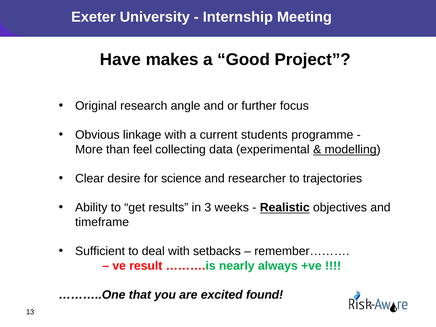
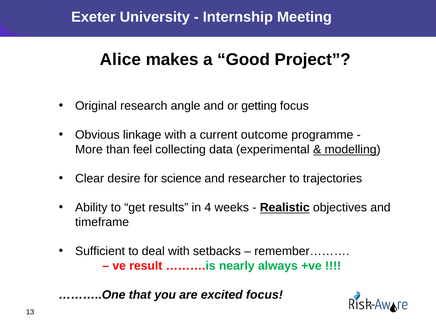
Have: Have -> Alice (120, 60)
further: further -> getting (259, 106)
students: students -> outcome (264, 135)
3: 3 -> 4 (208, 208)
excited found: found -> focus (264, 295)
